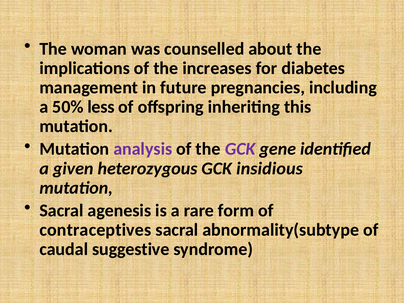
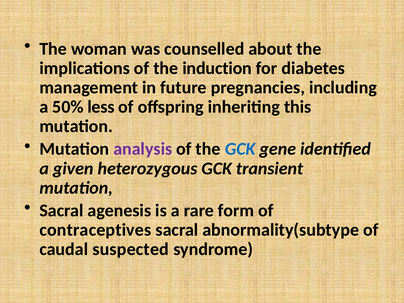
increases: increases -> induction (217, 68)
GCK colour: purple -> blue (240, 149)
insidious: insidious -> transient (270, 168)
suggestive: suggestive -> suspected (131, 249)
